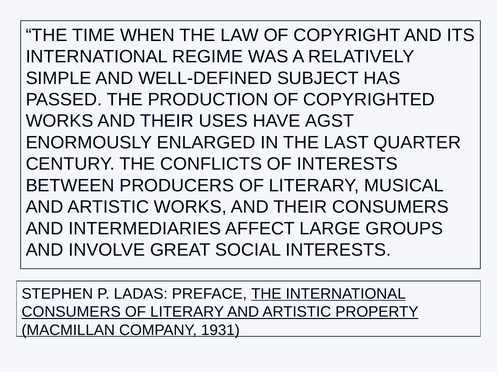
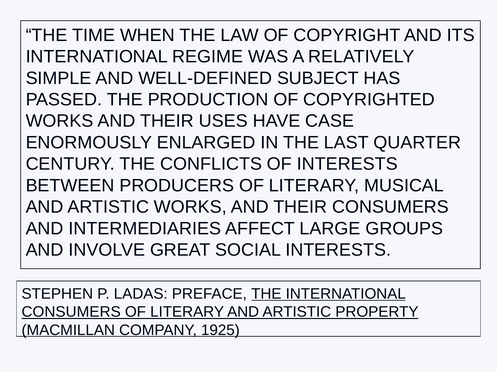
AGST: AGST -> CASE (330, 121)
1931: 1931 -> 1925 (220, 331)
